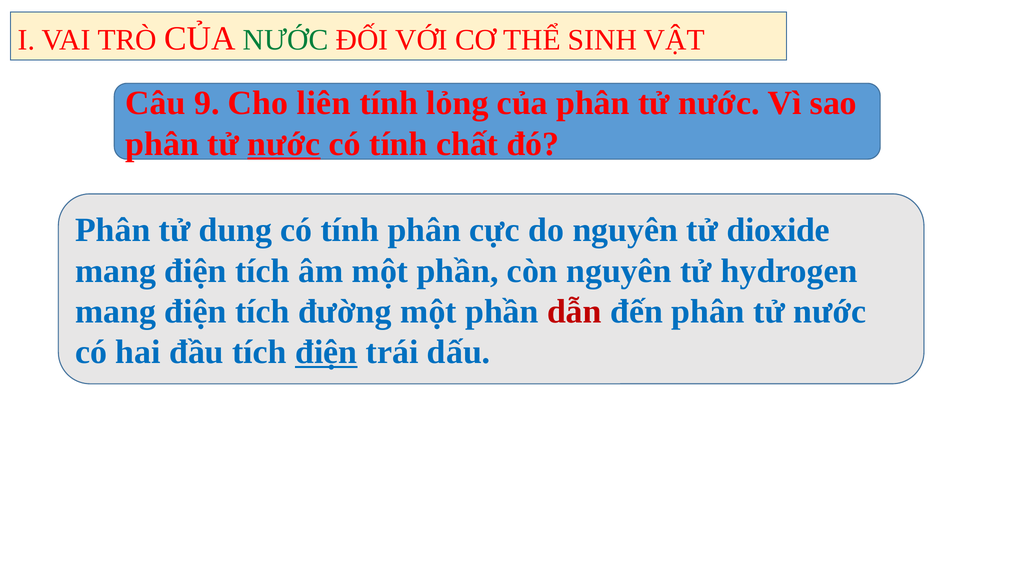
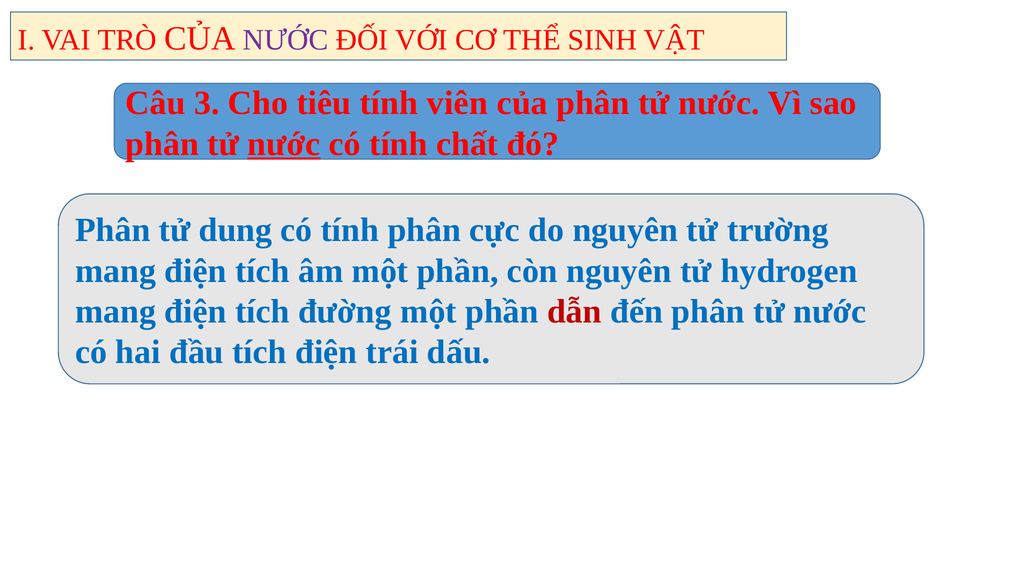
NƯỚC colour: green -> purple (286, 40)
9: 9 -> 3 (207, 103)
liên: liên -> tiêu (324, 103)
lỏng: lỏng -> viên (457, 103)
dioxide: dioxide -> trường (778, 230)
điện underline: present -> none (326, 352)
